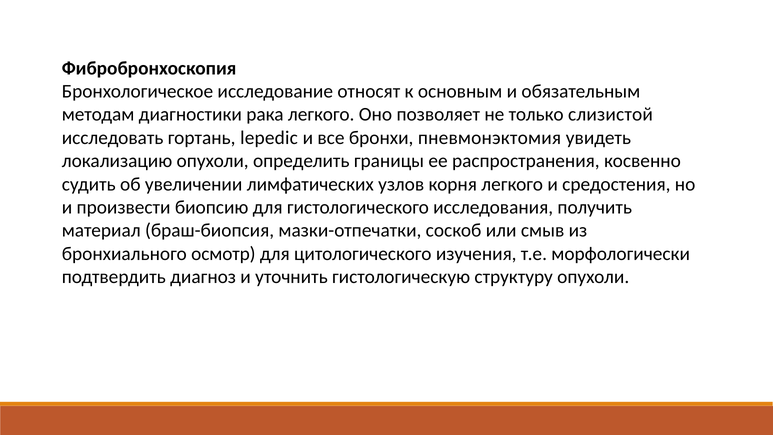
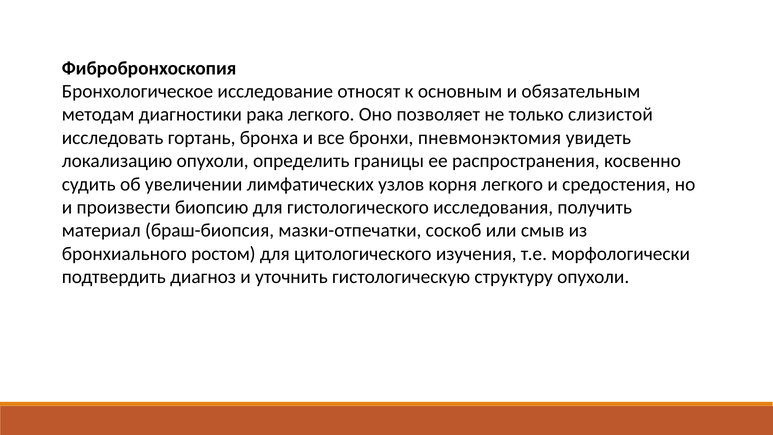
lepedic: lepedic -> бронха (269, 138)
осмотр: осмотр -> ростом (223, 254)
